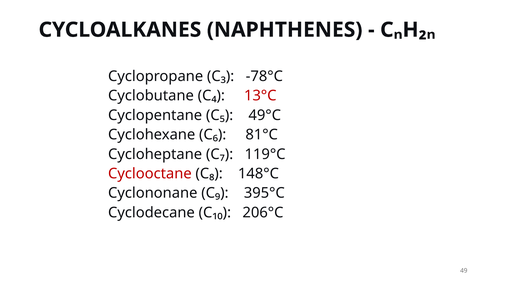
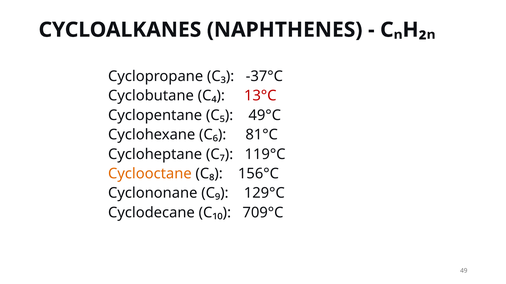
-78°C: -78°C -> -37°C (264, 76)
Cyclooctane colour: red -> orange (150, 174)
148°C: 148°C -> 156°C (258, 174)
395°C: 395°C -> 129°C (264, 194)
206°C: 206°C -> 709°C (263, 213)
